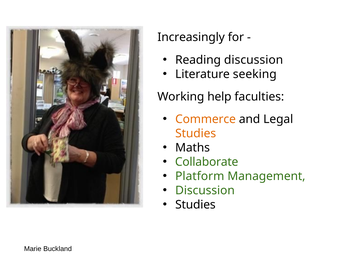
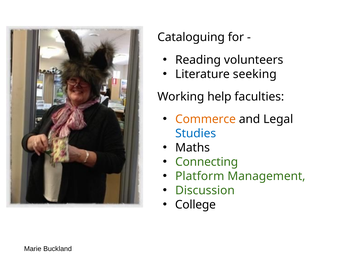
Increasingly: Increasingly -> Cataloguing (191, 37)
Reading discussion: discussion -> volunteers (254, 60)
Studies colour: orange -> blue (196, 133)
Collaborate: Collaborate -> Connecting (207, 162)
Studies: Studies -> College (195, 205)
